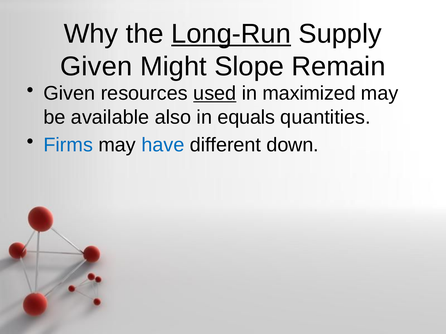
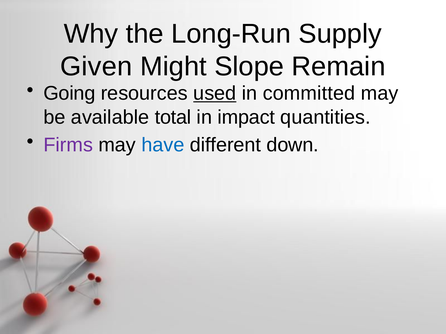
Long-Run underline: present -> none (231, 34)
Given: Given -> Going (69, 94)
maximized: maximized -> committed (309, 94)
also: also -> total (173, 117)
equals: equals -> impact (246, 117)
Firms colour: blue -> purple (68, 145)
